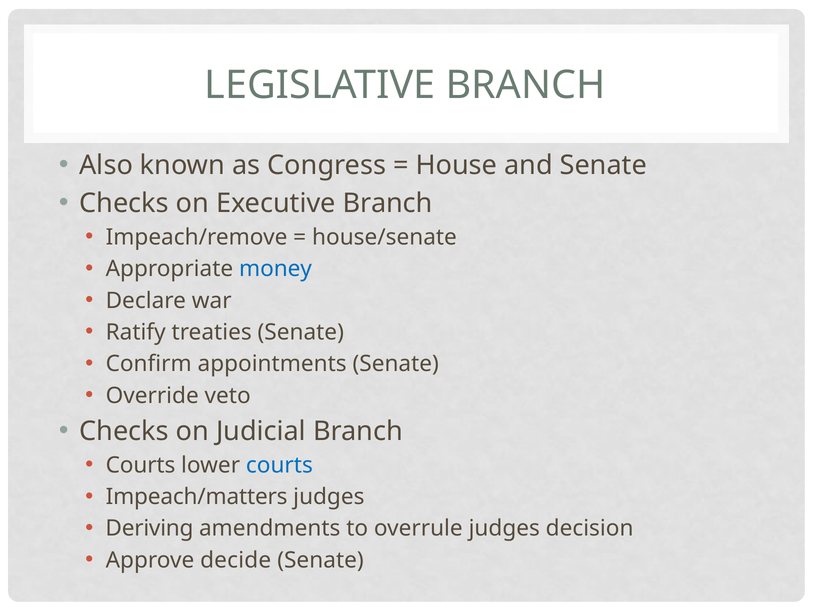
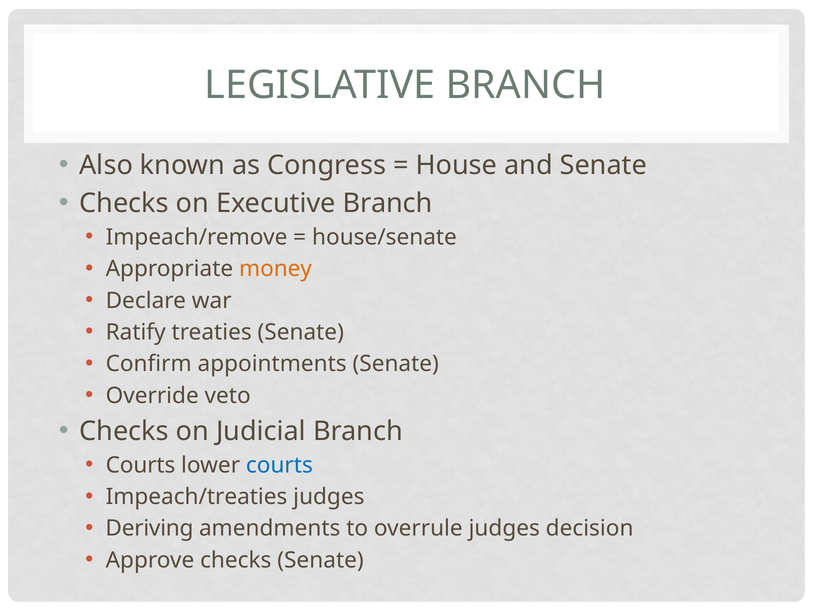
money colour: blue -> orange (275, 269)
Impeach/matters: Impeach/matters -> Impeach/treaties (197, 497)
Approve decide: decide -> checks (236, 560)
